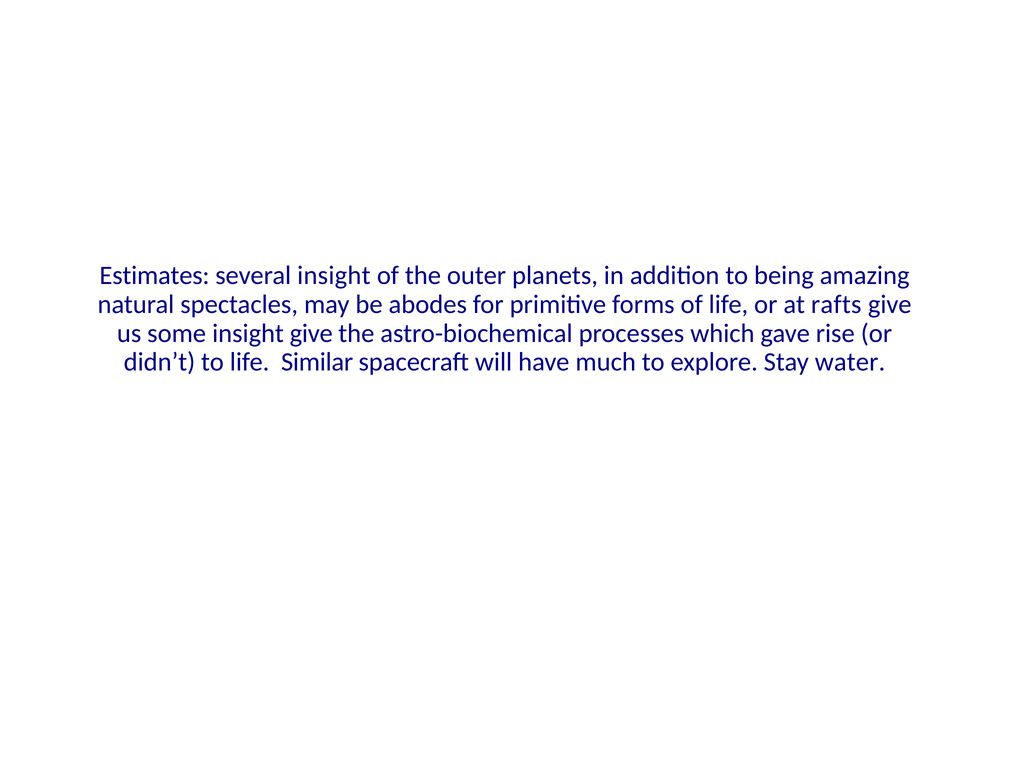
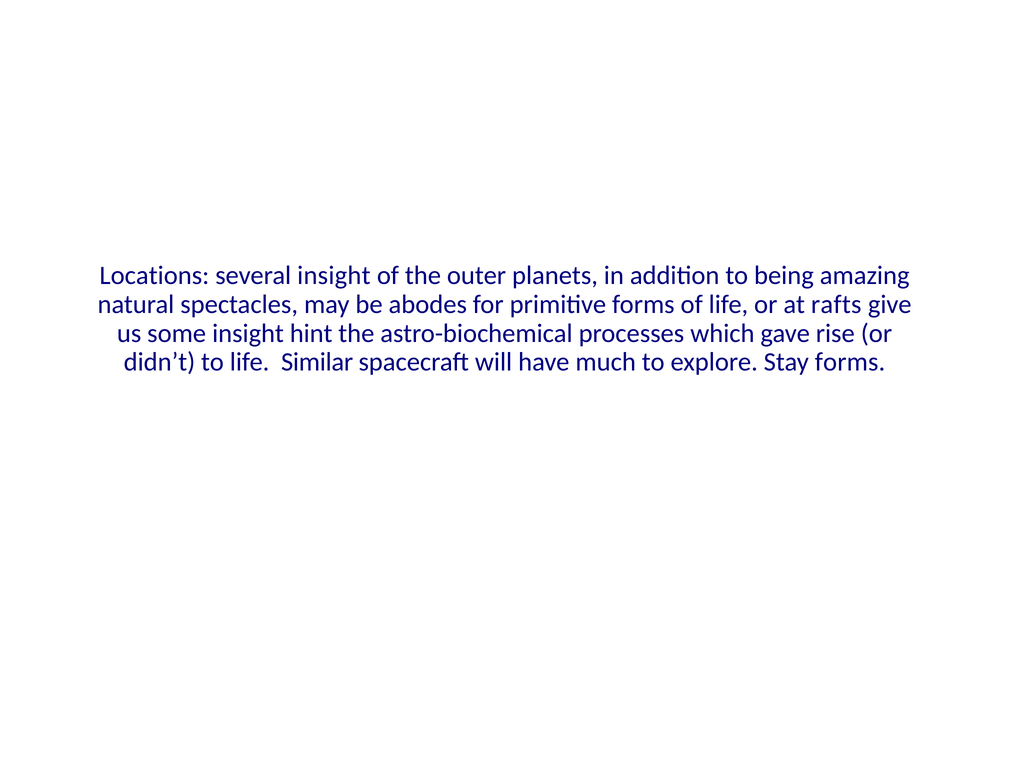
Estimates: Estimates -> Locations (154, 276)
insight give: give -> hint (311, 333)
Stay water: water -> forms (850, 362)
